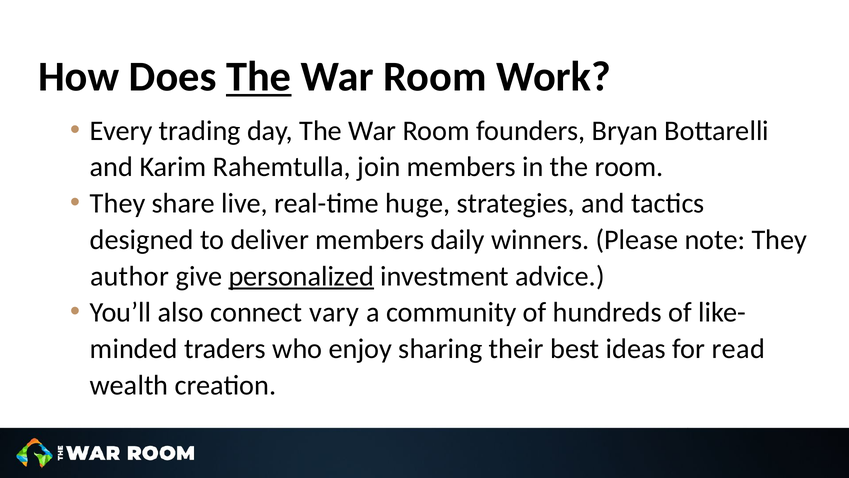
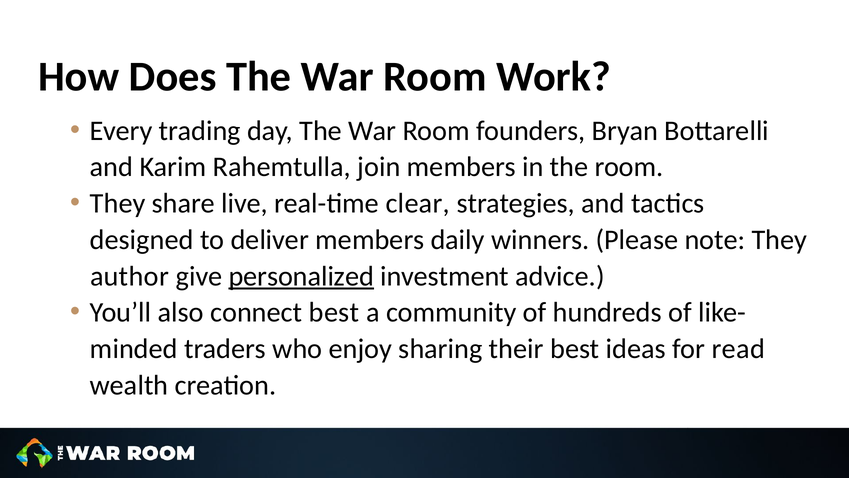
The underline: present -> none (259, 77)
huge: huge -> clear (418, 203)
connect vary: vary -> best (334, 312)
